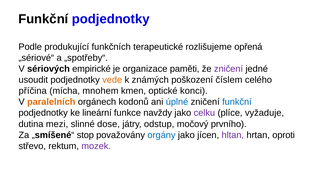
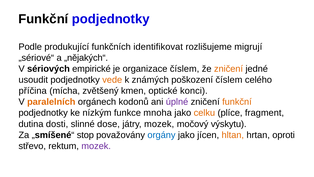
terapeutické: terapeutické -> identifikovat (158, 47)
opřená: opřená -> migrují (248, 47)
„spotřeby“: „spotřeby“ -> „nějakých“ (86, 58)
organizace paměti: paměti -> číslem (185, 69)
zničení colour: purple -> orange (229, 69)
mnohem: mnohem -> zvětšený (101, 91)
úplné colour: blue -> purple (177, 102)
funkční colour: blue -> orange (237, 102)
lineární: lineární -> nízkým (97, 113)
navždy: navždy -> mnoha (158, 113)
celku colour: purple -> orange (204, 113)
vyžaduje: vyžaduje -> fragment (264, 113)
mezi: mezi -> dosti (57, 124)
játry odstup: odstup -> mozek (159, 124)
prvního: prvního -> výskytu (229, 124)
hltan colour: purple -> orange (233, 135)
